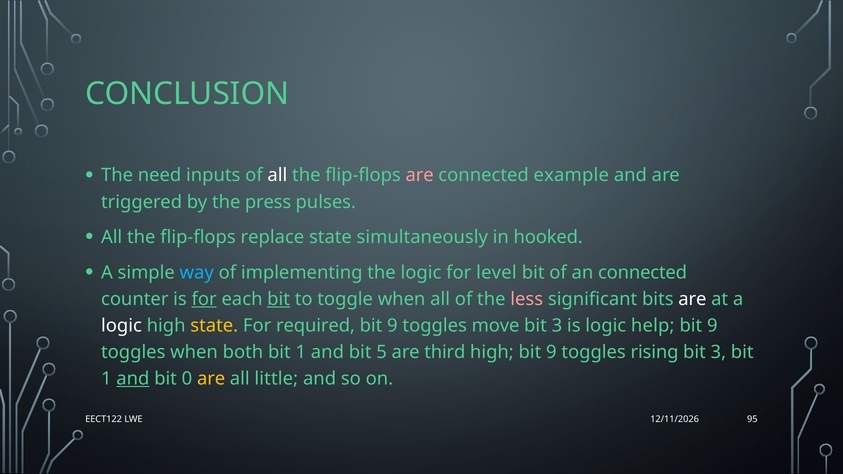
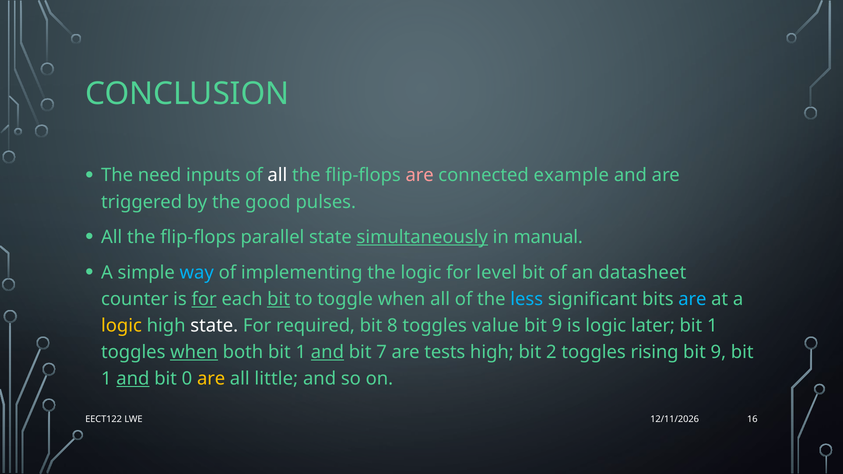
press: press -> good (268, 202)
replace: replace -> parallel (272, 237)
simultaneously underline: none -> present (422, 237)
hooked: hooked -> manual (548, 237)
an connected: connected -> datasheet (642, 273)
less colour: pink -> light blue (527, 299)
are colour: white -> light blue (692, 299)
logic colour: white -> yellow (121, 326)
state colour: yellow -> white (214, 326)
9: 9 -> 8 (392, 326)
move: move -> value (495, 326)
3: 3 -> 9 (557, 326)
help: help -> later (653, 326)
9: 9 -> 1 (712, 326)
when underline: none -> present (194, 352)
and underline: none -> present (327, 352)
5: 5 -> 7 (382, 352)
third: third -> tests (445, 352)
high bit 9: 9 -> 2 (551, 352)
3: 3 -> 9 (718, 352)
95: 95 -> 16 (752, 419)
